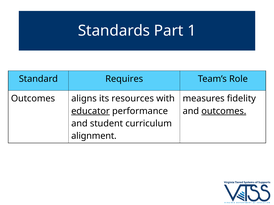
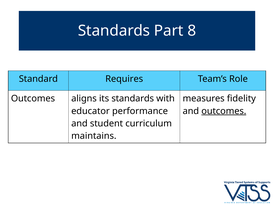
1: 1 -> 8 (192, 31)
its resources: resources -> standards (133, 99)
educator underline: present -> none (90, 111)
alignment: alignment -> maintains (94, 136)
